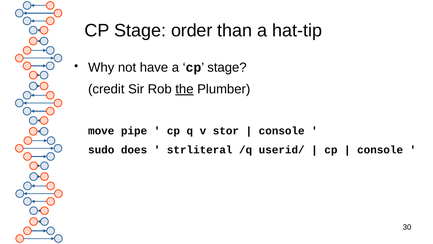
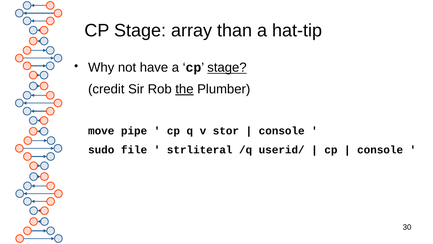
order: order -> array (192, 31)
stage underline: none -> present (227, 68)
does: does -> file (134, 149)
